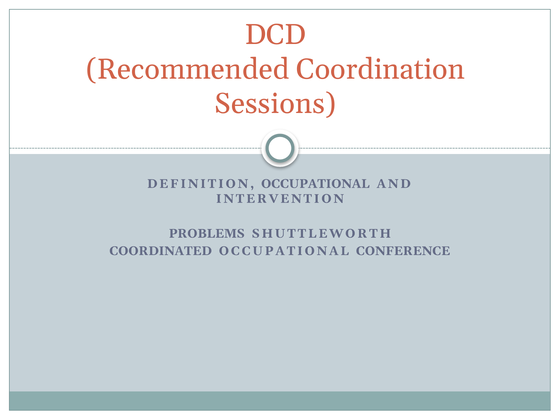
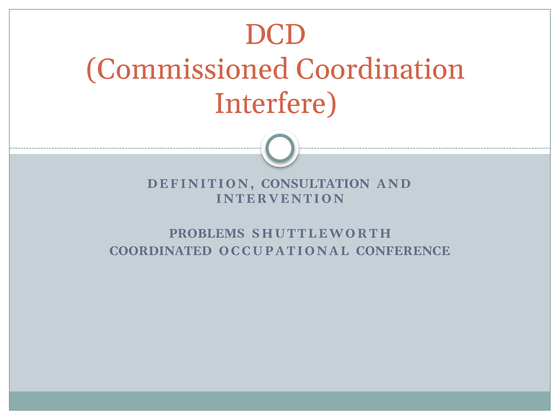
Recommended: Recommended -> Commissioned (188, 69)
Sessions: Sessions -> Interfere (275, 104)
DEFINITION OCCUPATIONAL: OCCUPATIONAL -> CONSULTATION (315, 184)
